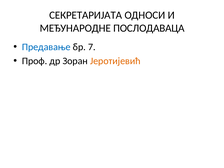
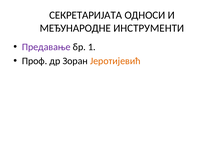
ПОСЛОДАВАЦА: ПОСЛОДАВАЦА -> ИНСТРУМЕНТИ (149, 28)
Предавање colour: blue -> purple (46, 47)
7: 7 -> 1 (92, 47)
